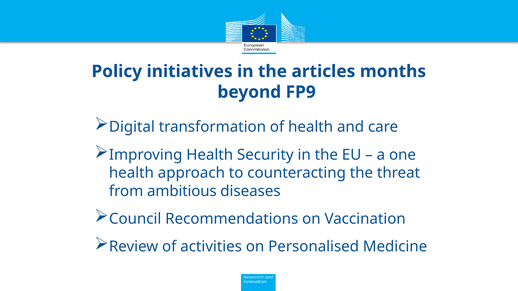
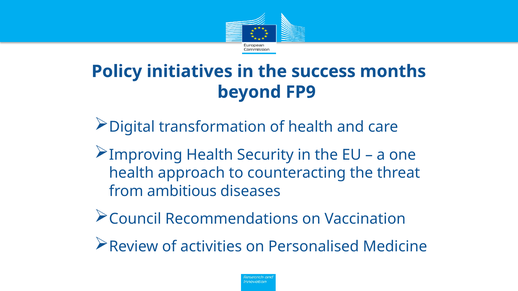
articles: articles -> success (323, 71)
